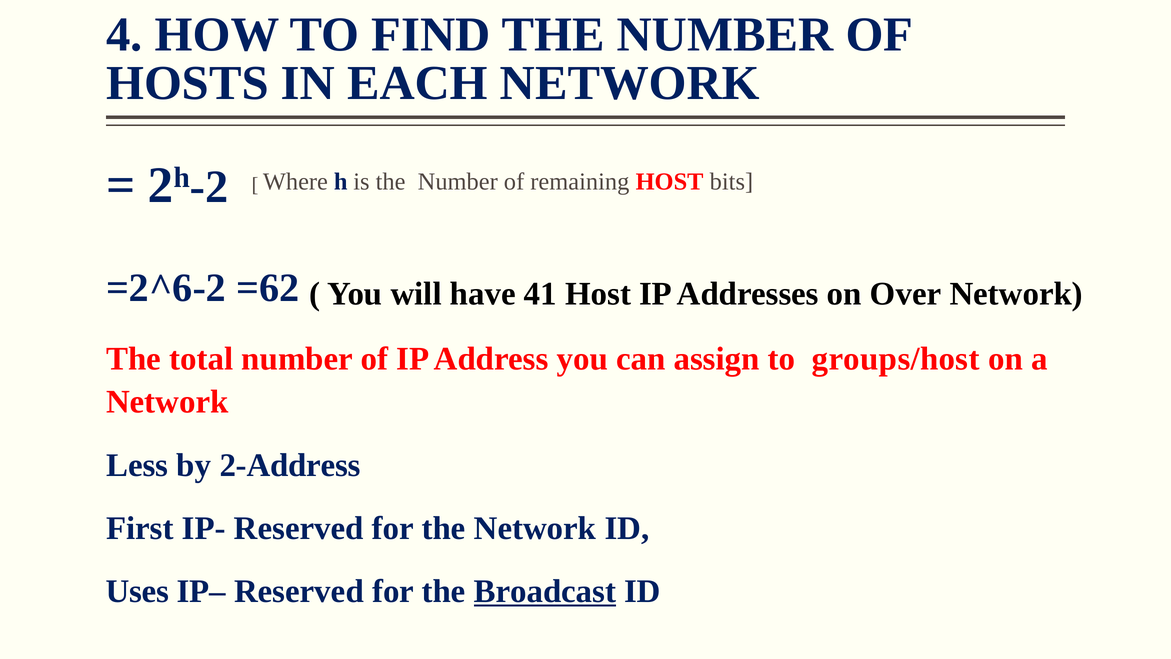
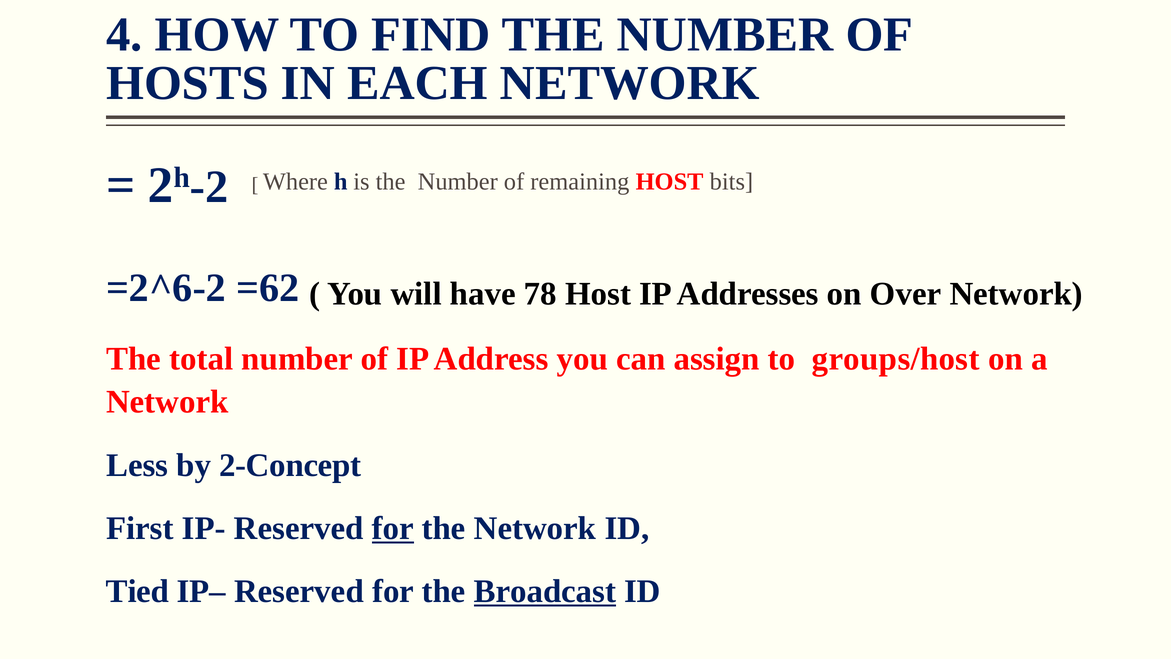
41: 41 -> 78 (540, 294)
2-Address: 2-Address -> 2-Concept (290, 465)
for underline: none -> present (393, 528)
Uses: Uses -> Tied (137, 591)
